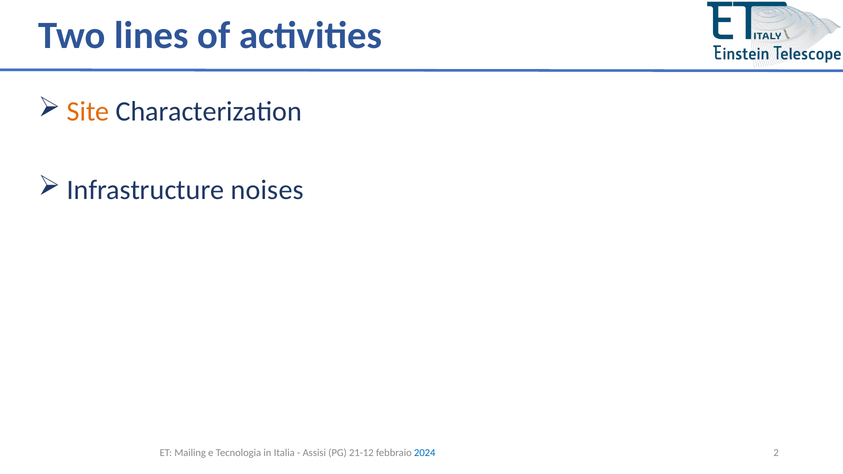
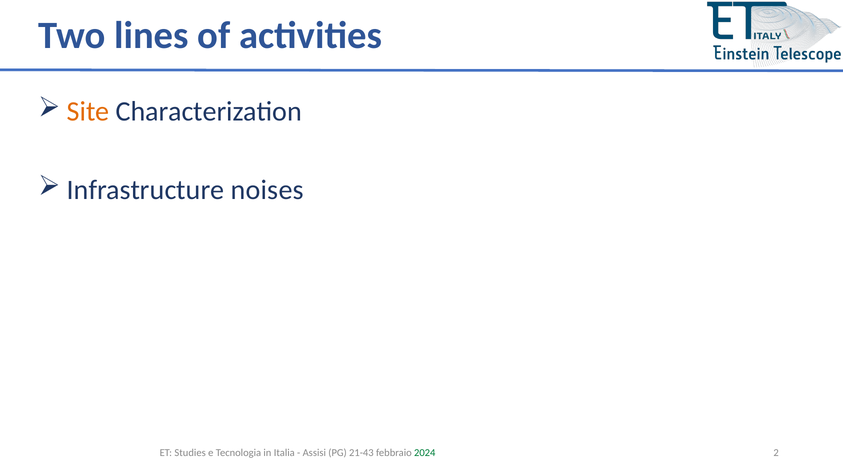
Mailing: Mailing -> Studies (190, 453)
21-12: 21-12 -> 21-43 (361, 453)
2024 colour: blue -> green (425, 453)
